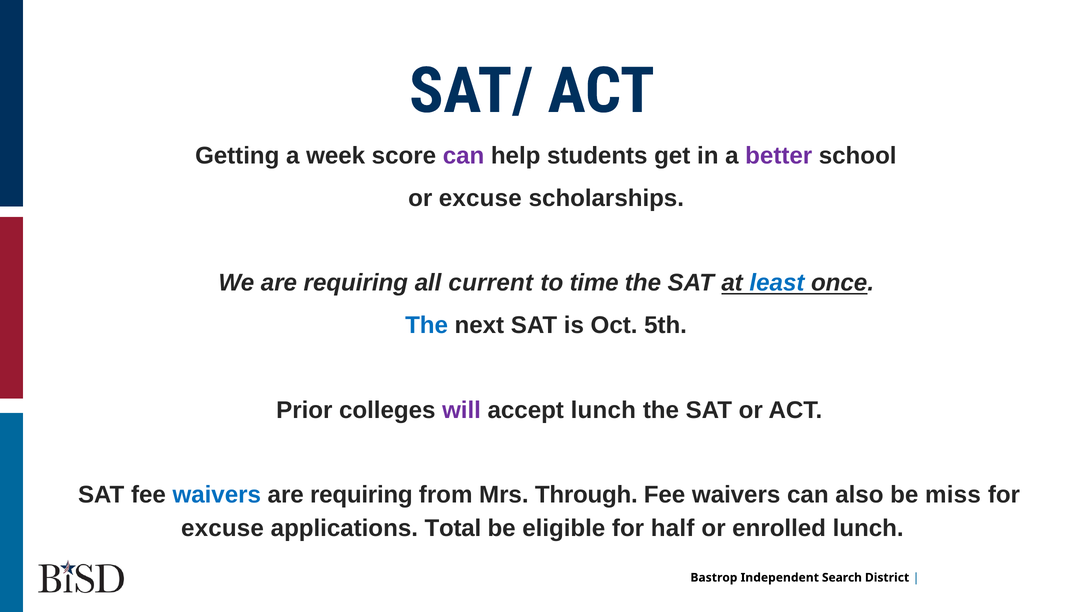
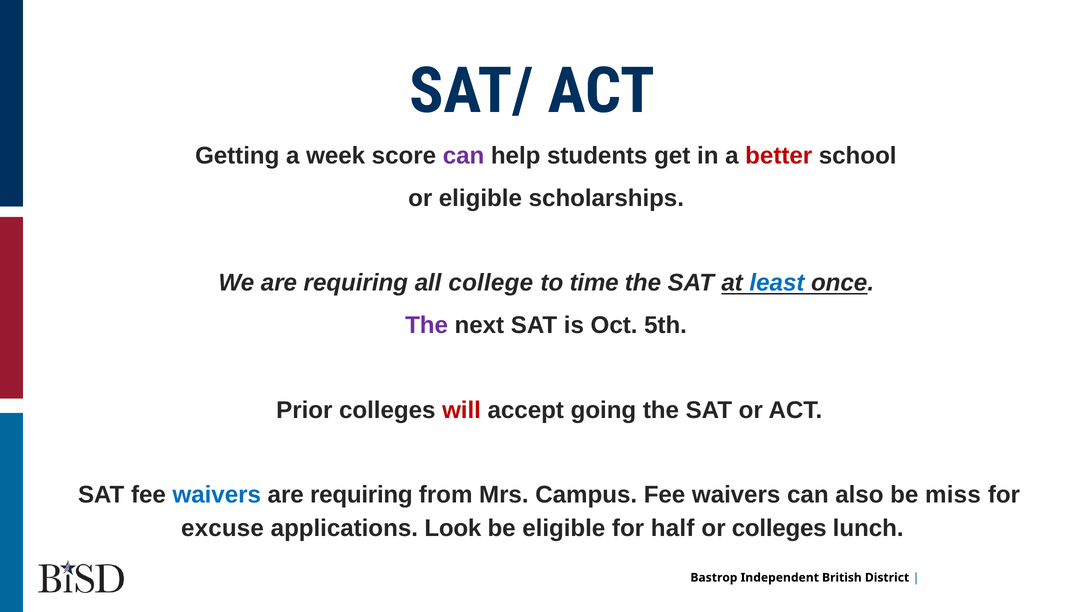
better colour: purple -> red (779, 156)
or excuse: excuse -> eligible (480, 198)
current: current -> college (491, 283)
The colour: blue -> purple (427, 325)
will colour: purple -> red (462, 410)
accept lunch: lunch -> going (603, 410)
Through: Through -> Campus (586, 495)
Total: Total -> Look (453, 528)
or enrolled: enrolled -> colleges (779, 528)
Search: Search -> British (842, 578)
